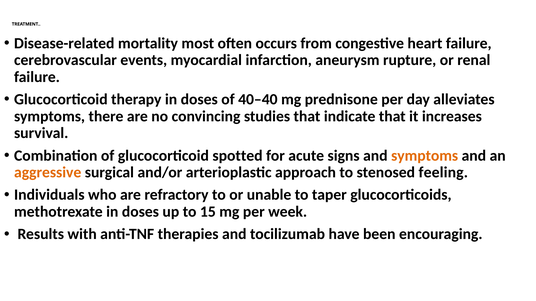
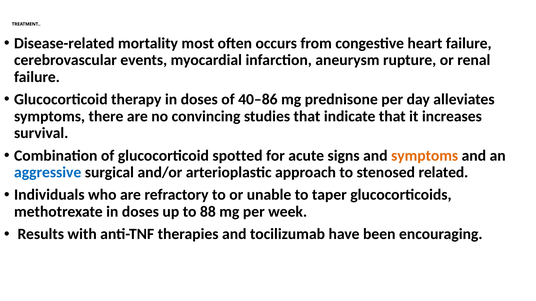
40–40: 40–40 -> 40–86 (258, 100)
aggressive colour: orange -> blue (48, 173)
feeling: feeling -> related (443, 173)
15: 15 -> 88 (208, 212)
